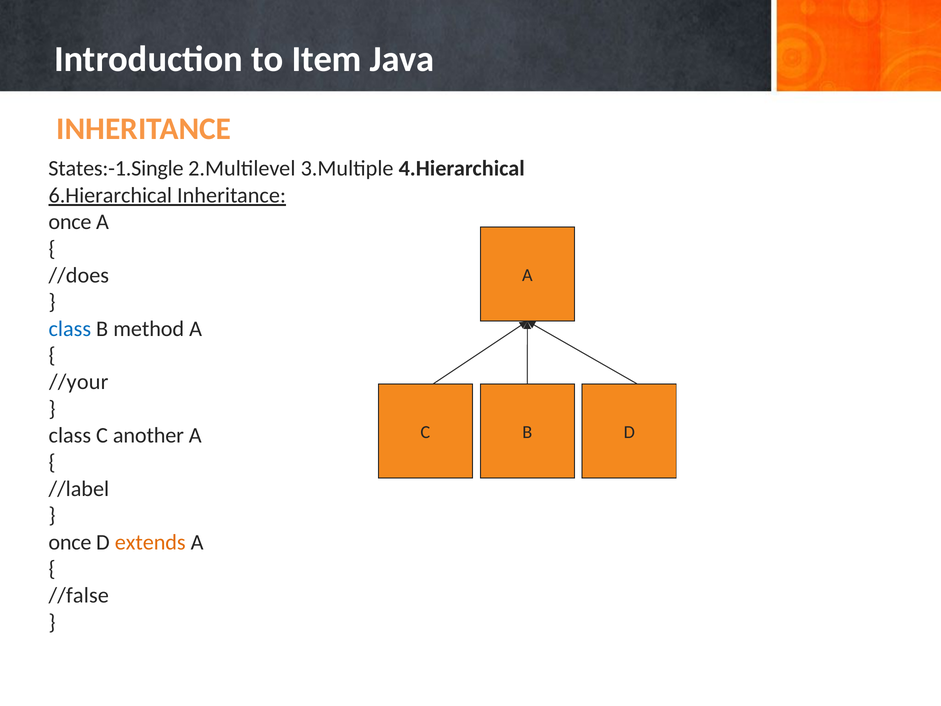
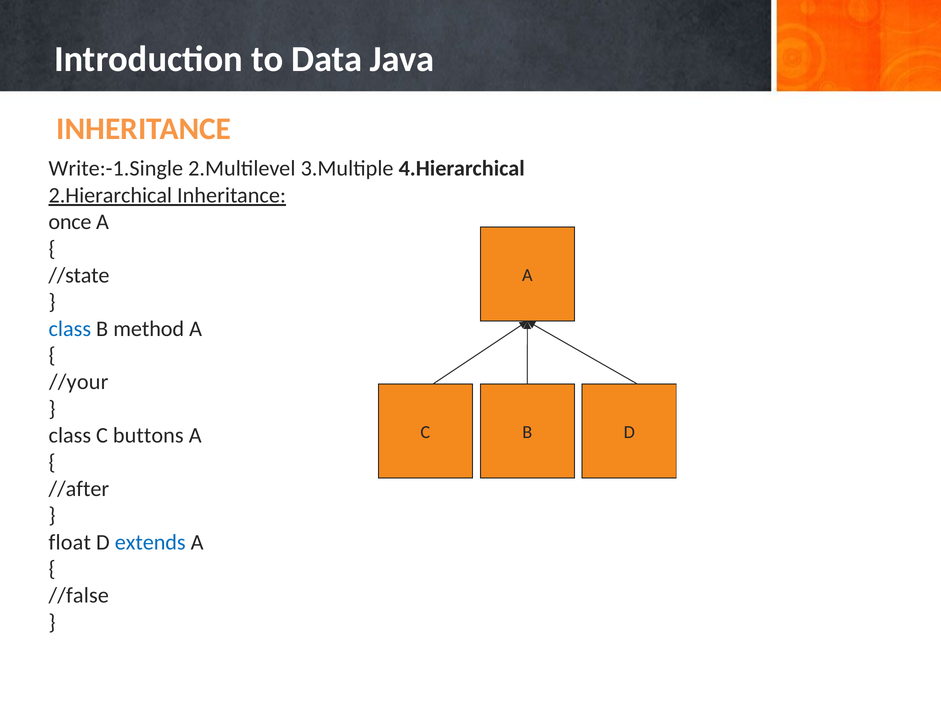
Item: Item -> Data (327, 59)
States:-1.Single: States:-1.Single -> Write:-1.Single (116, 169)
6.Hierarchical: 6.Hierarchical -> 2.Hierarchical (110, 195)
//does: //does -> //state (79, 275)
another: another -> buttons (148, 435)
//label: //label -> //after (79, 489)
once: once -> float (70, 542)
extends colour: orange -> blue (150, 542)
